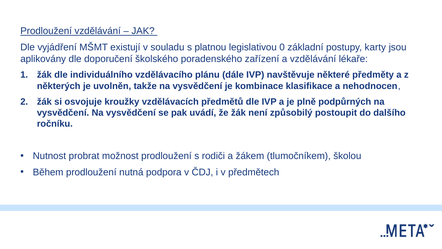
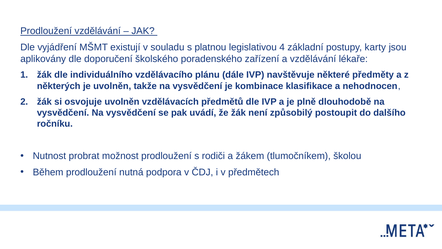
0: 0 -> 4 (282, 47)
osvojuje kroužky: kroužky -> uvolněn (122, 102)
podpůrných: podpůrných -> dlouhodobě (345, 102)
